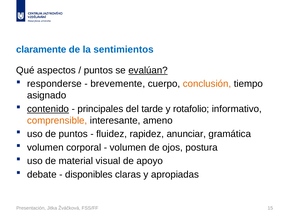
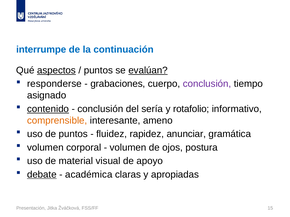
claramente: claramente -> interrumpe (41, 50)
sentimientos: sentimientos -> continuación (124, 50)
aspectos underline: none -> present (56, 70)
brevemente: brevemente -> grabaciones (118, 84)
conclusión colour: orange -> purple (207, 84)
principales: principales -> conclusión (100, 109)
tarde: tarde -> sería (152, 109)
debate underline: none -> present (42, 175)
disponibles: disponibles -> académica (89, 175)
